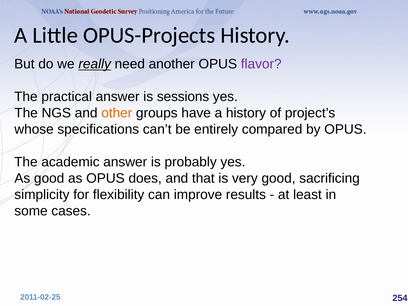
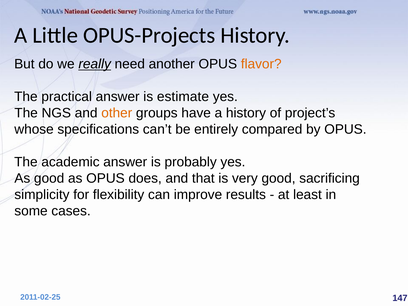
flavor colour: purple -> orange (261, 64)
sessions: sessions -> estimate (183, 97)
254: 254 -> 147 (400, 298)
